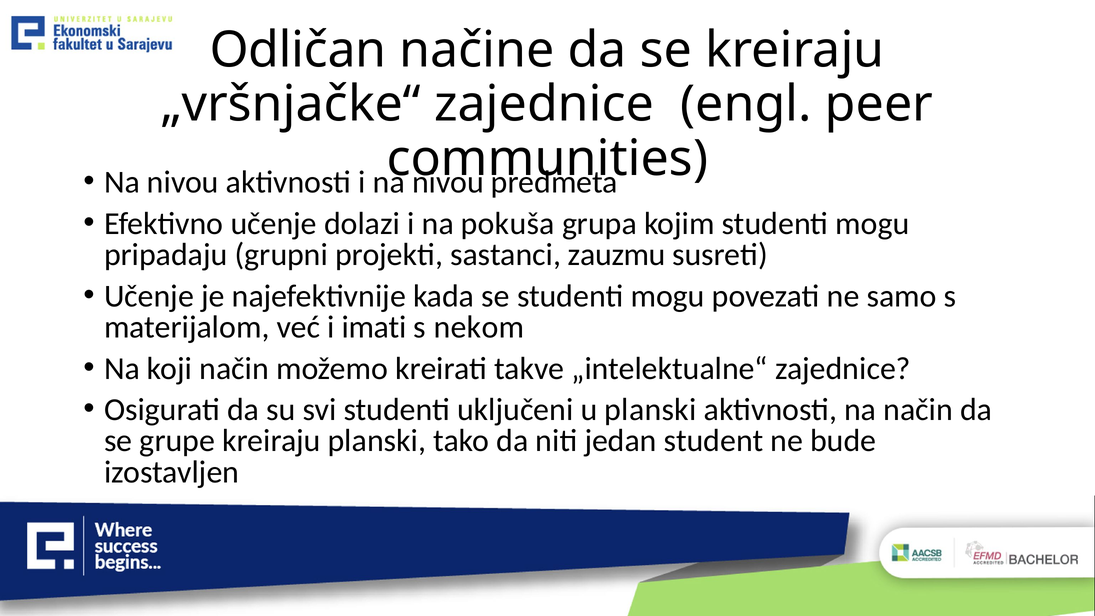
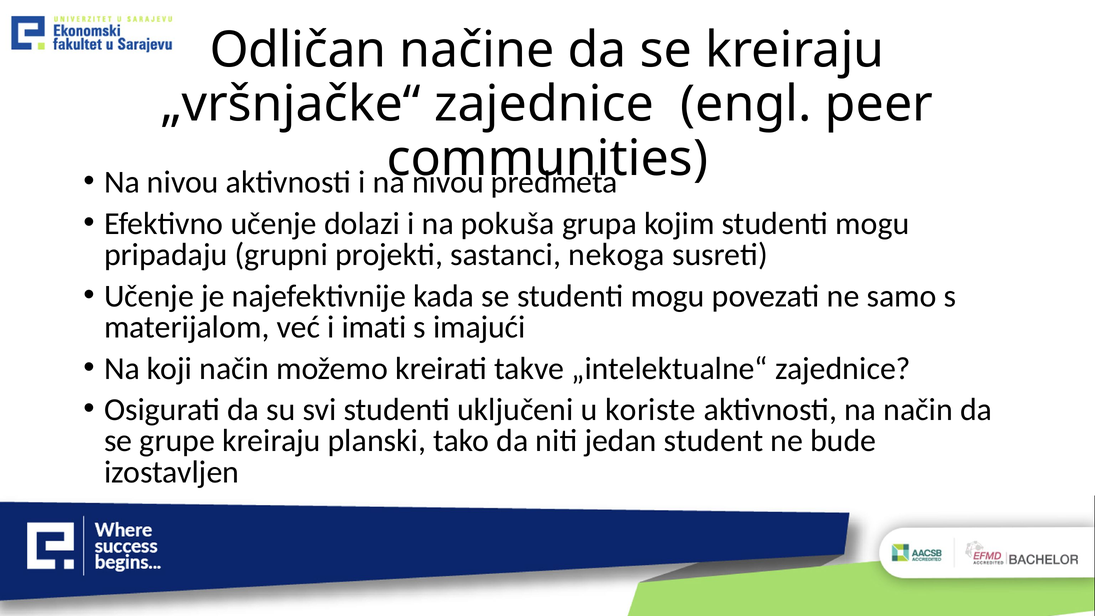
zauzmu: zauzmu -> nekoga (616, 255)
nekom: nekom -> imajući (479, 327)
u planski: planski -> koriste (650, 410)
